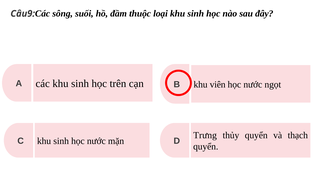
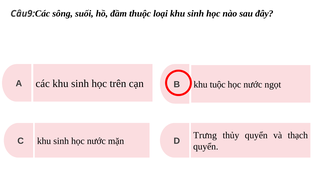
viên: viên -> tuộc (218, 84)
